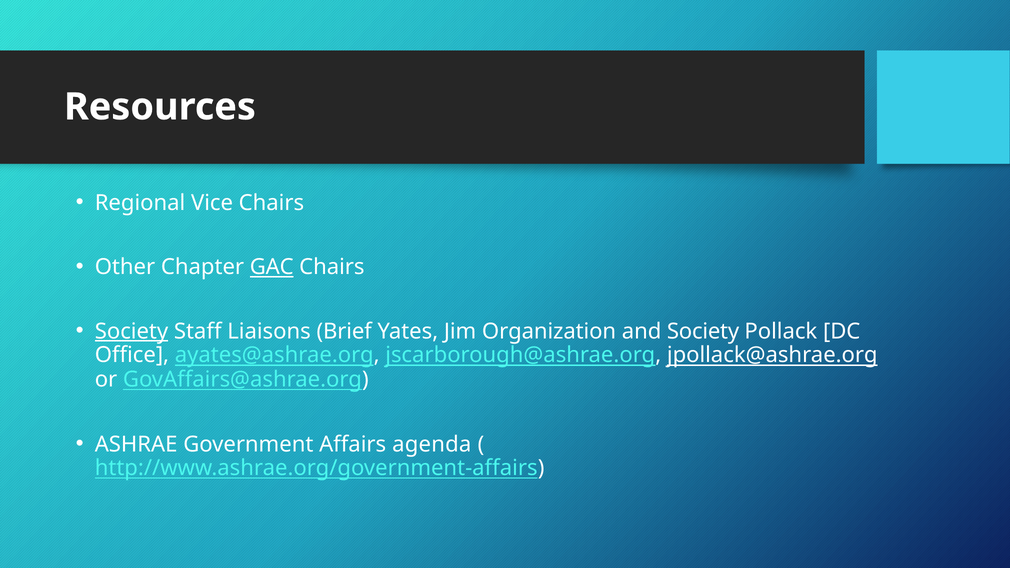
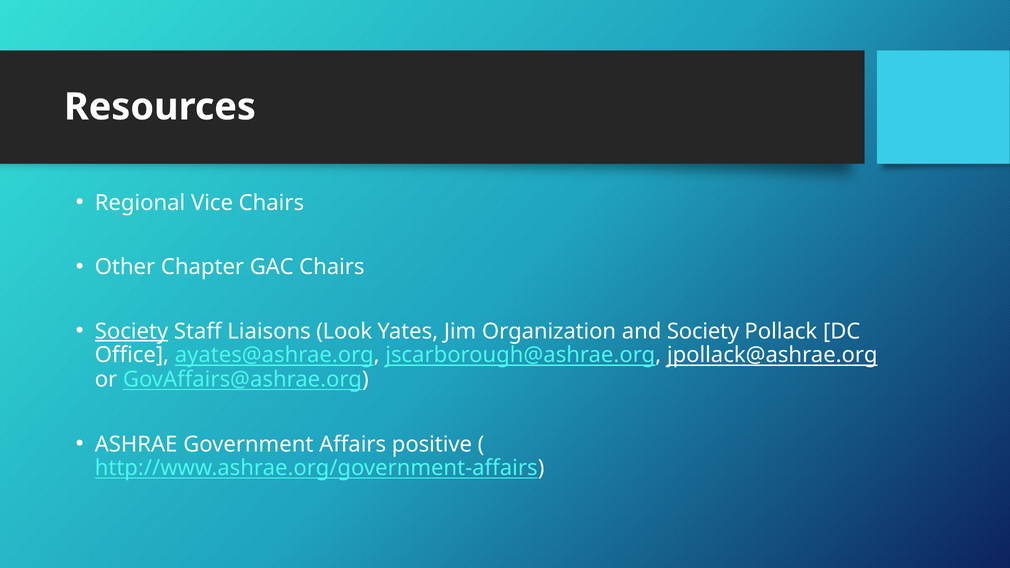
GAC underline: present -> none (272, 267)
Brief: Brief -> Look (344, 331)
agenda: agenda -> positive (432, 444)
